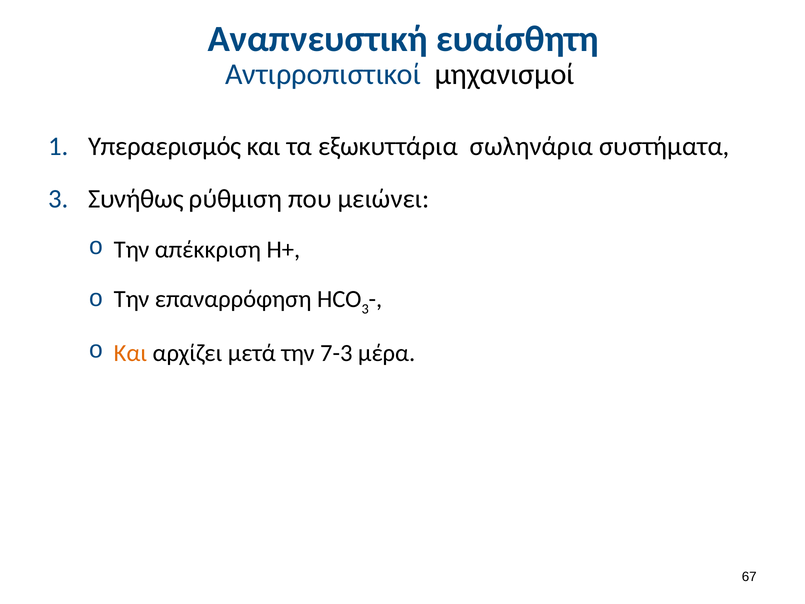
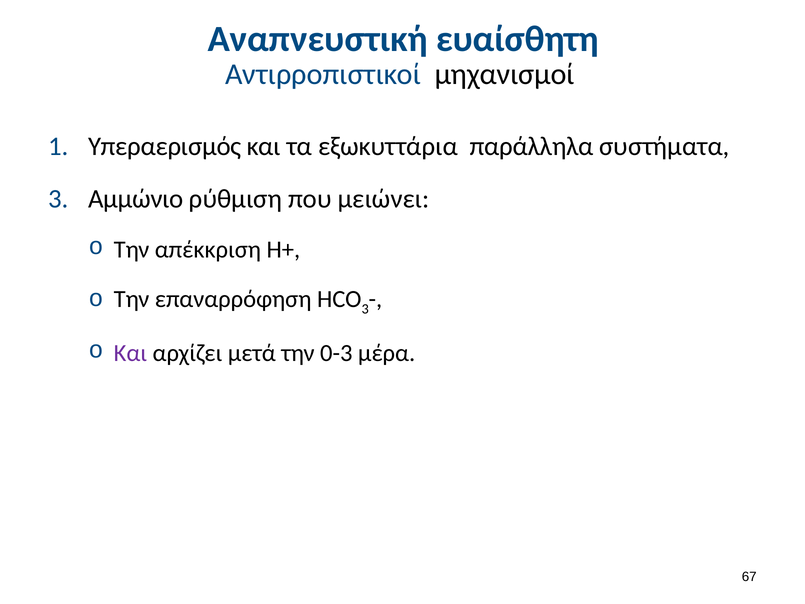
σωληνάρια: σωληνάρια -> παράλληλα (532, 146)
Συνήθως: Συνήθως -> Αμμώνιο (136, 199)
Και colour: orange -> purple (130, 353)
7-3: 7-3 -> 0-3 (336, 353)
